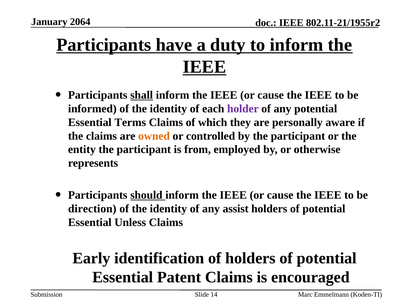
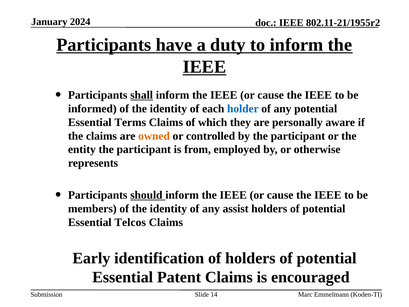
2064: 2064 -> 2024 (80, 22)
holder colour: purple -> blue (243, 109)
direction: direction -> members (92, 209)
Unless: Unless -> Telcos (130, 222)
